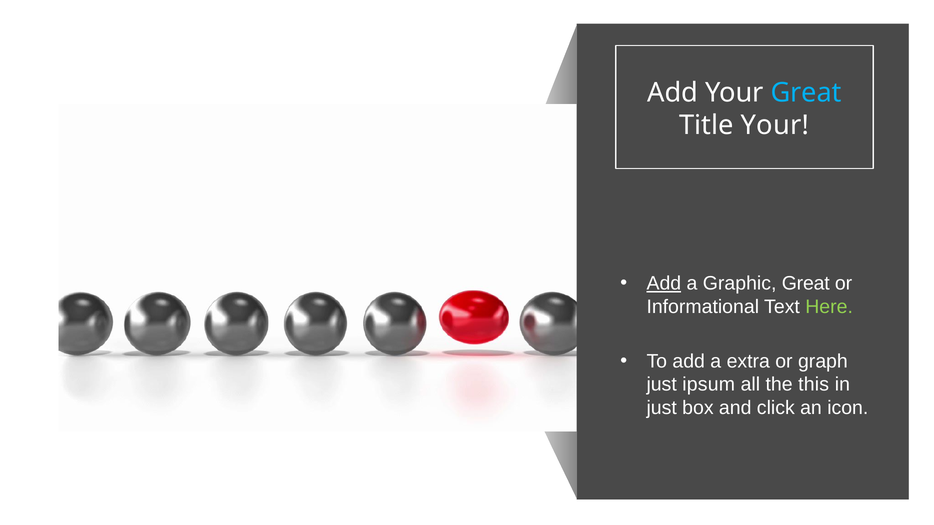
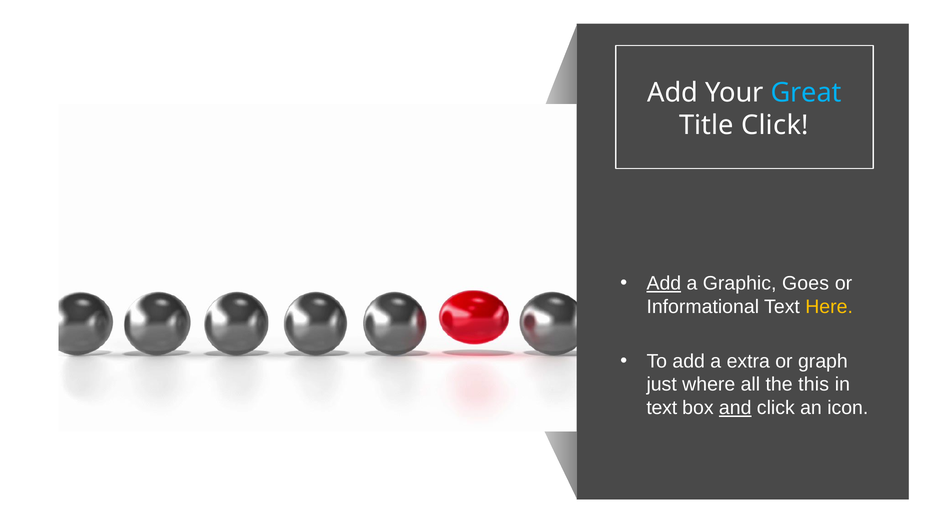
Title Your: Your -> Click (775, 125)
Graphic Great: Great -> Goes (806, 284)
Here colour: light green -> yellow (829, 307)
ipsum: ipsum -> where (709, 385)
just: just -> text (662, 408)
and underline: none -> present (735, 408)
